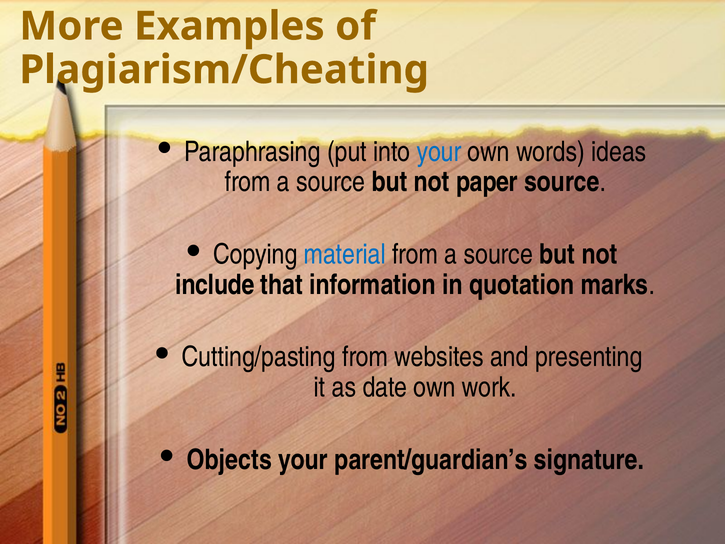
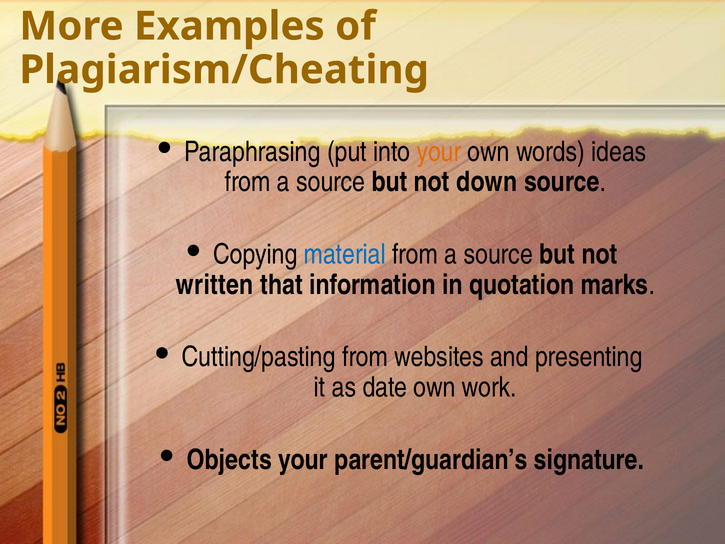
your colour: blue -> orange (439, 152)
paper: paper -> down (487, 182)
include: include -> written (215, 285)
